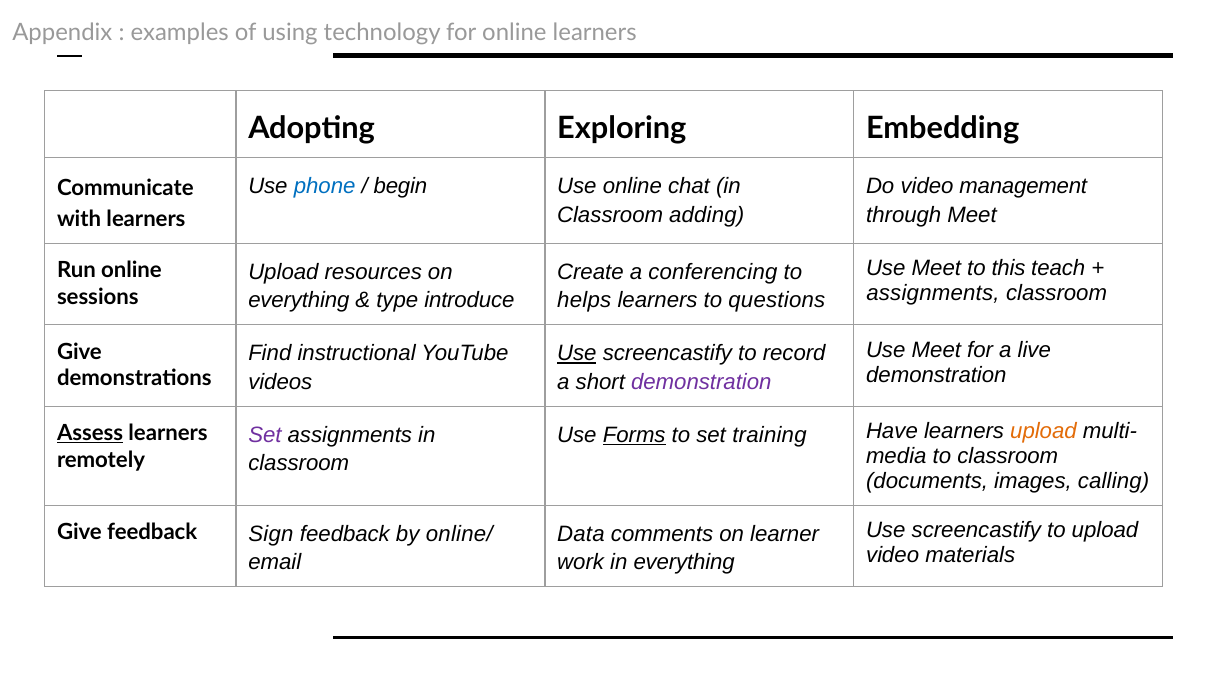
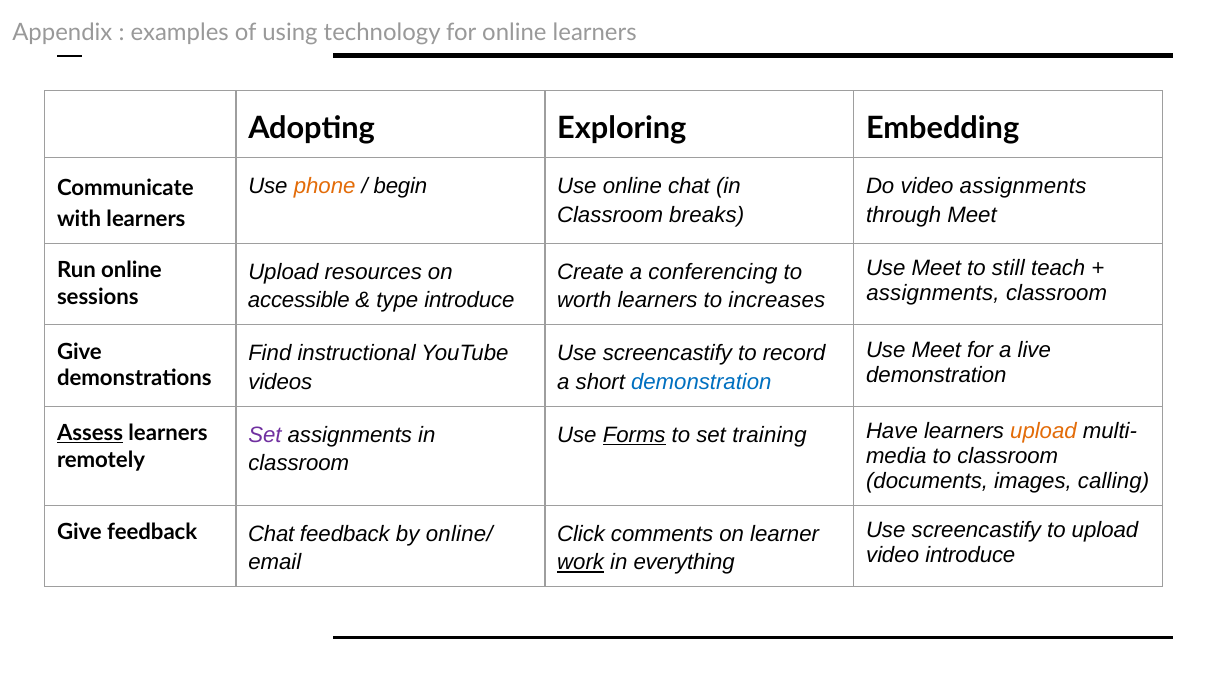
phone colour: blue -> orange (325, 186)
video management: management -> assignments (1023, 186)
adding: adding -> breaks (707, 215)
this: this -> still (1008, 268)
everything: everything -> accessible (299, 301)
helps: helps -> worth (584, 301)
questions: questions -> increases (777, 301)
Use underline: present -> none (577, 354)
demonstration colour: purple -> blue (701, 382)
Data: Data -> Click (581, 534)
feedback Sign: Sign -> Chat (271, 534)
video materials: materials -> introduce (970, 555)
work underline: none -> present (581, 562)
